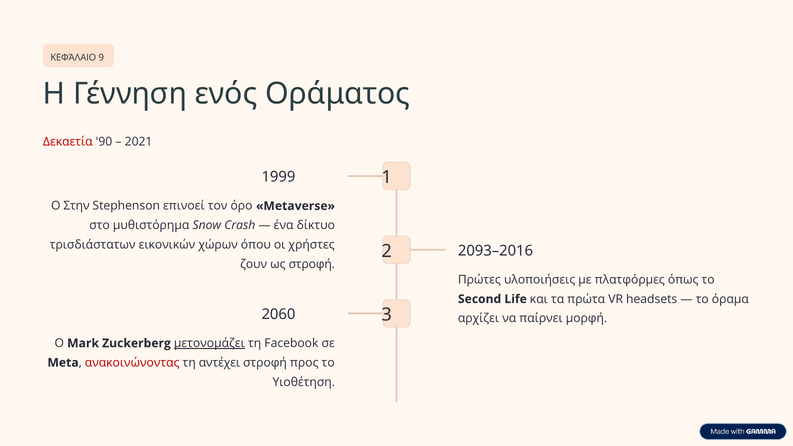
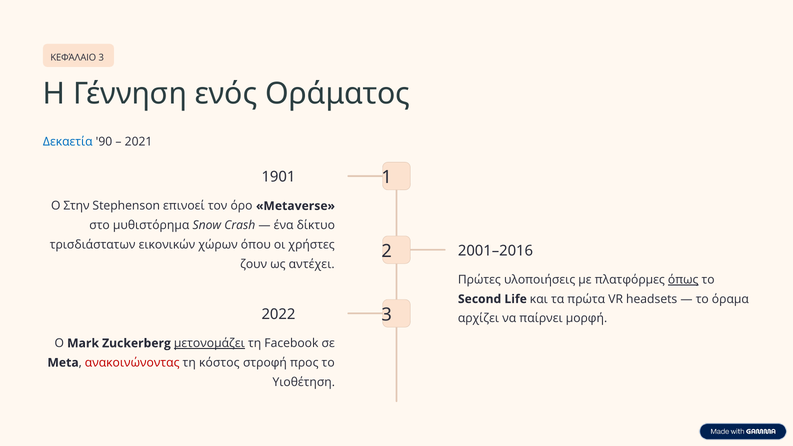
ΚΕΦΆΛΑΙΟ 9: 9 -> 3 (101, 58)
Δεκαετία colour: red -> blue (68, 142)
1999: 1999 -> 1901 (278, 177)
2093–2016: 2093–2016 -> 2001–2016 (496, 251)
ως στροφή: στροφή -> αντέχει (312, 264)
όπως underline: none -> present (683, 280)
2060: 2060 -> 2022 (278, 314)
αντέχει: αντέχει -> κόστος (219, 363)
